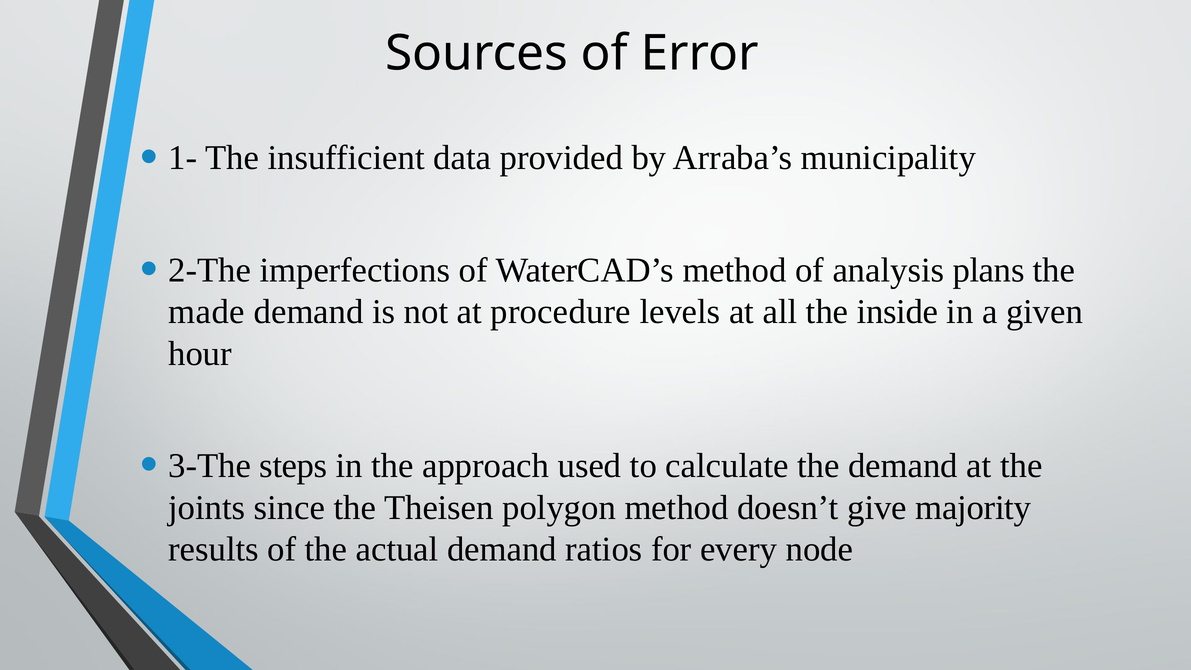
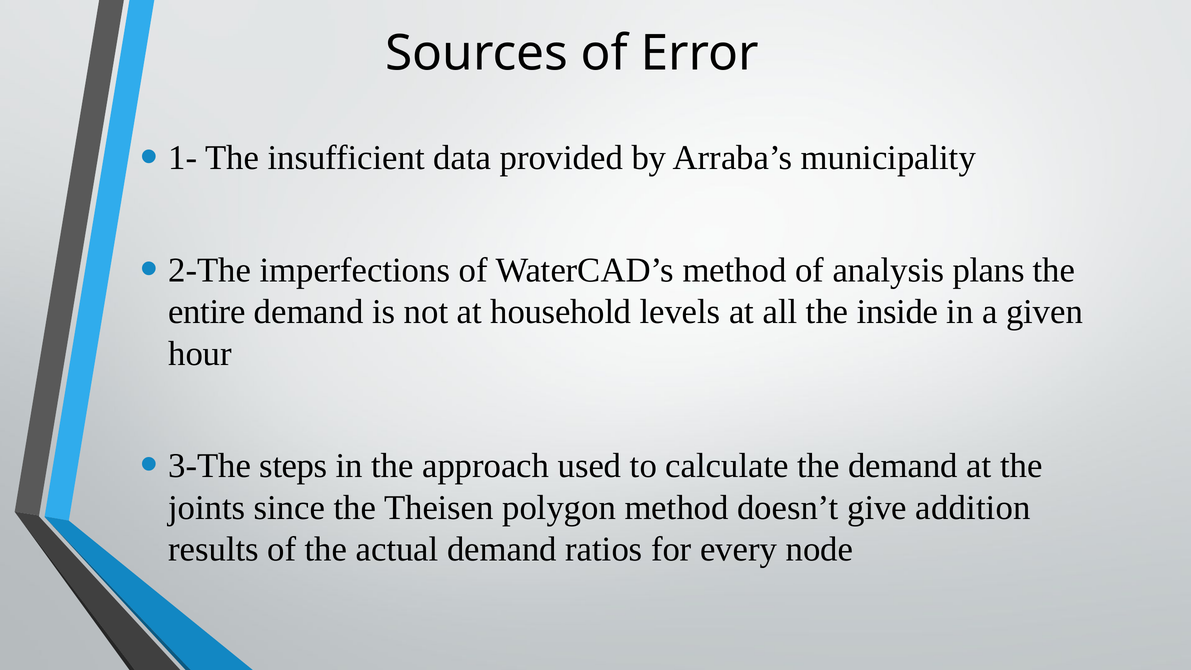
made: made -> entire (207, 312)
procedure: procedure -> household (561, 312)
majority: majority -> addition (973, 508)
